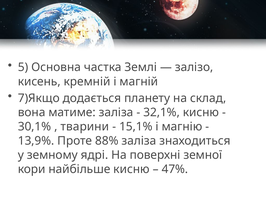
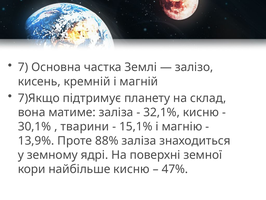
5: 5 -> 7 (23, 67)
додається: додається -> підтримує (92, 98)
